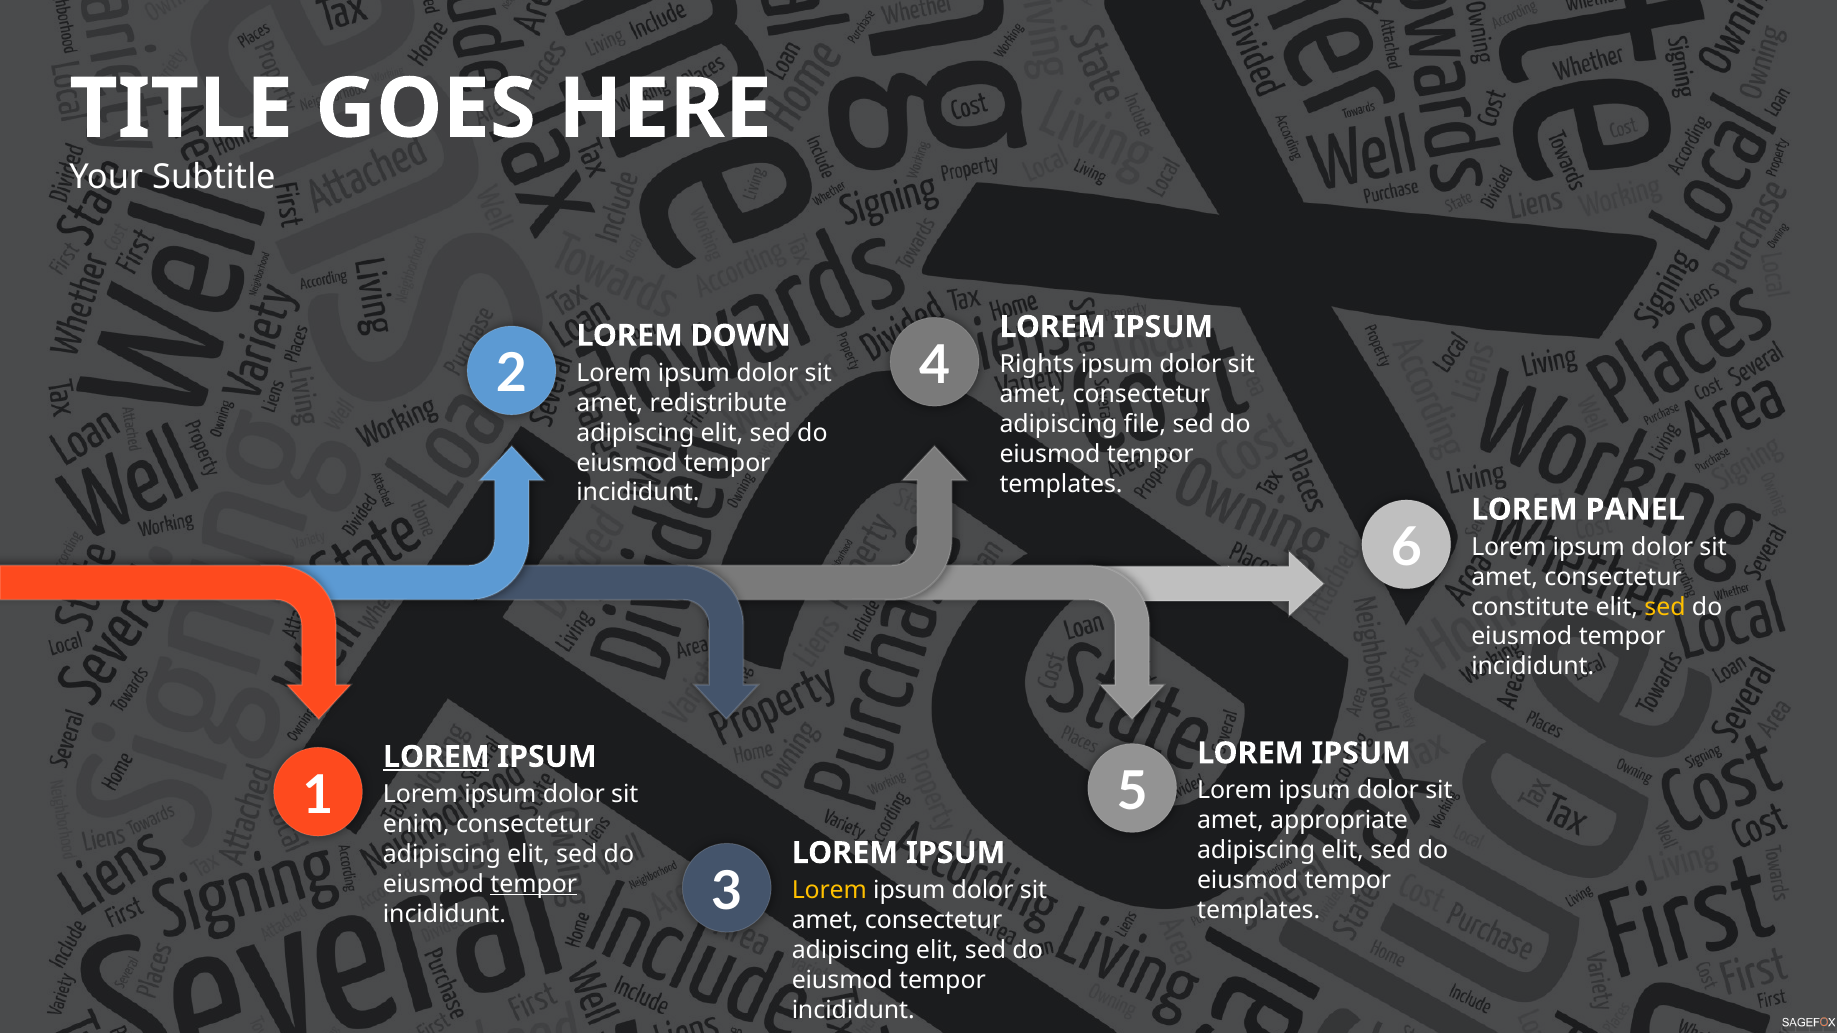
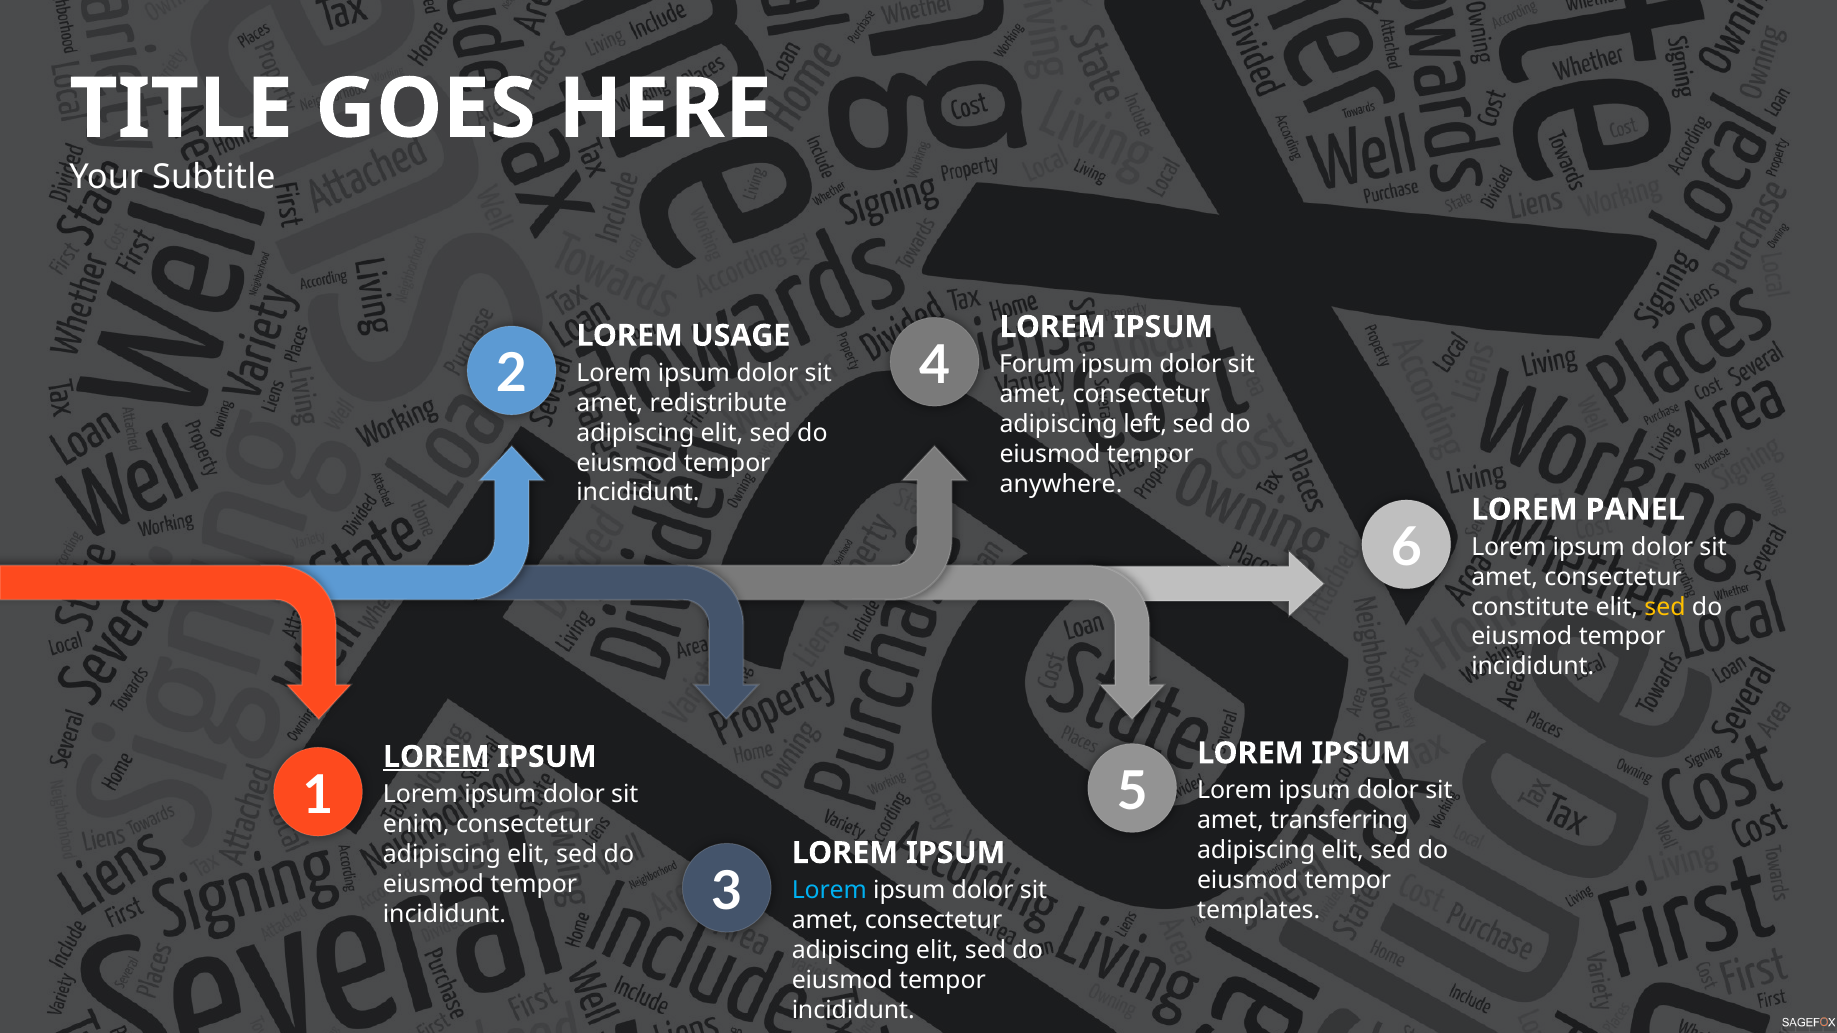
DOWN: DOWN -> USAGE (741, 336)
Rights: Rights -> Forum (1037, 365)
file: file -> left (1145, 424)
templates: templates -> anywhere (1061, 484)
appropriate: appropriate -> transferring (1339, 821)
tempor underline: present -> none (534, 884)
Lorem colour: yellow -> light blue (829, 891)
